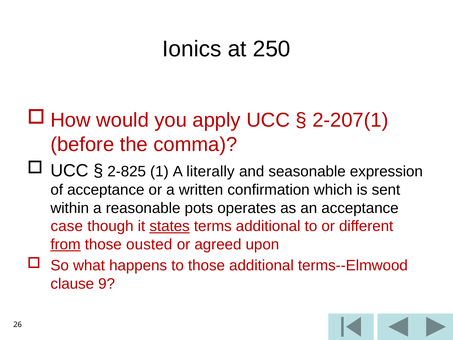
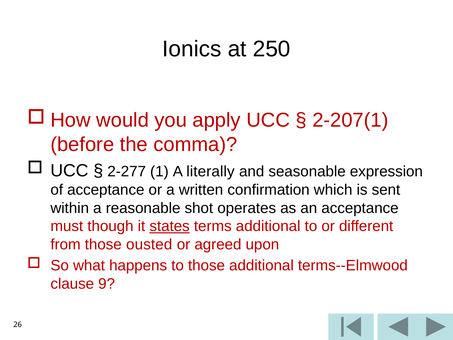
2-825: 2-825 -> 2-277 (127, 171)
pots: pots -> shot (199, 208)
case: case -> must (67, 226)
from underline: present -> none (66, 244)
